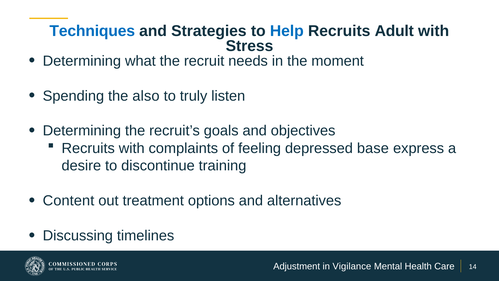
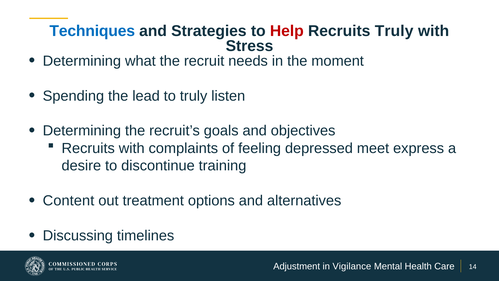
Help colour: blue -> red (287, 31)
Recruits Adult: Adult -> Truly (394, 31)
also: also -> lead (146, 96)
base: base -> meet (373, 148)
